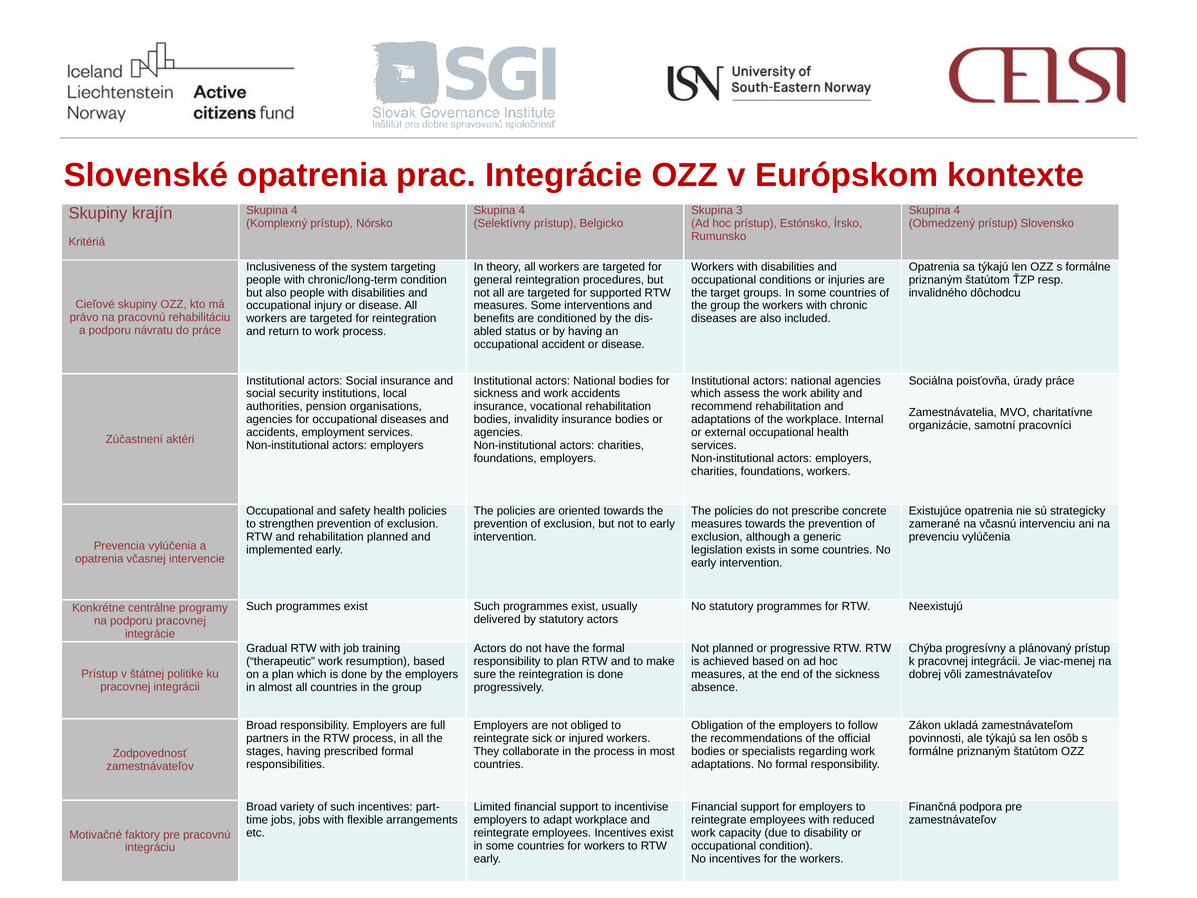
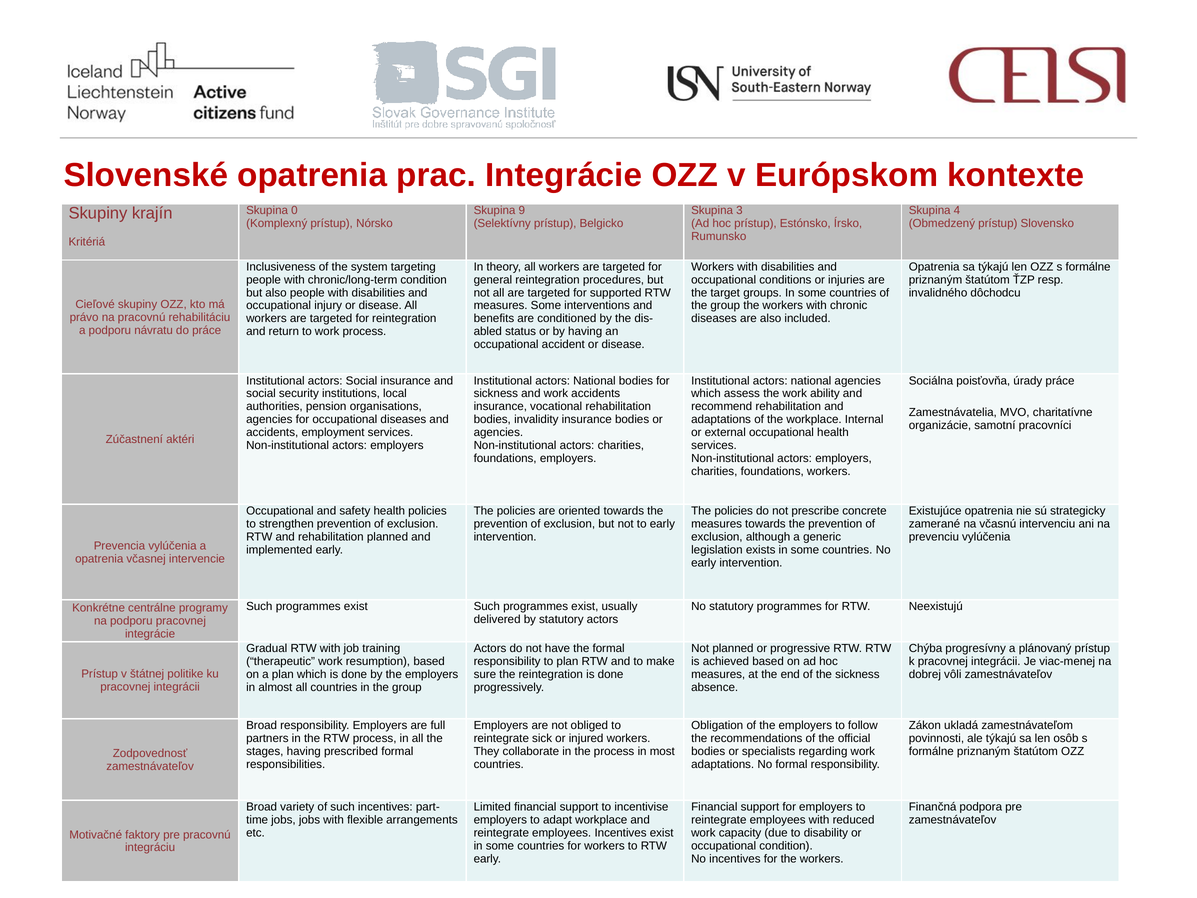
4: 4 -> 0 (294, 210)
4: 4 -> 9 (522, 210)
